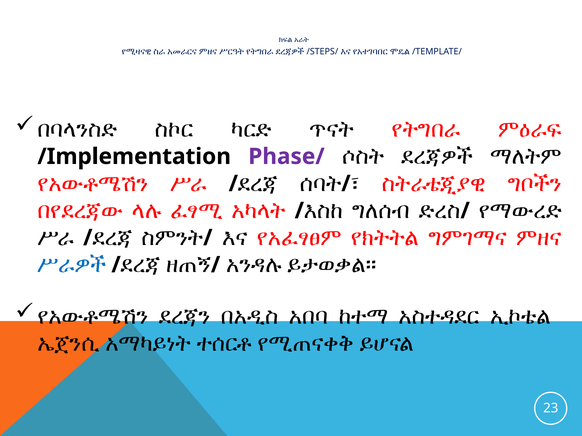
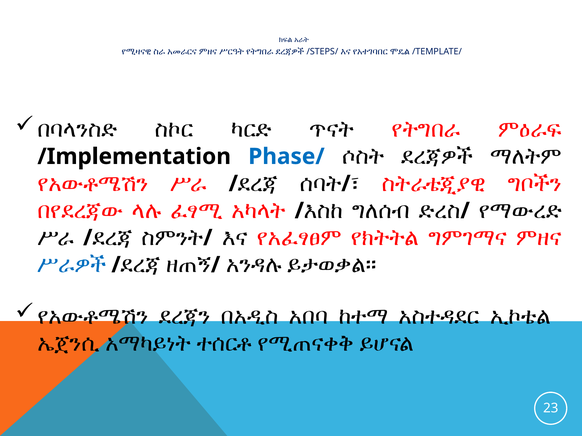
Phase/ colour: purple -> blue (286, 157)
